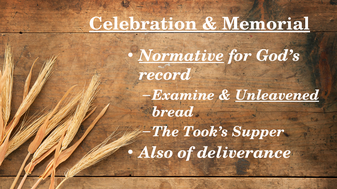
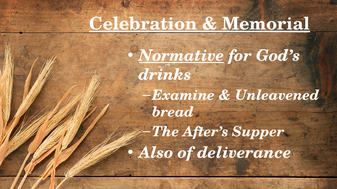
record: record -> drinks (165, 75)
Unleavened underline: present -> none (277, 96)
Took’s: Took’s -> After’s (206, 132)
